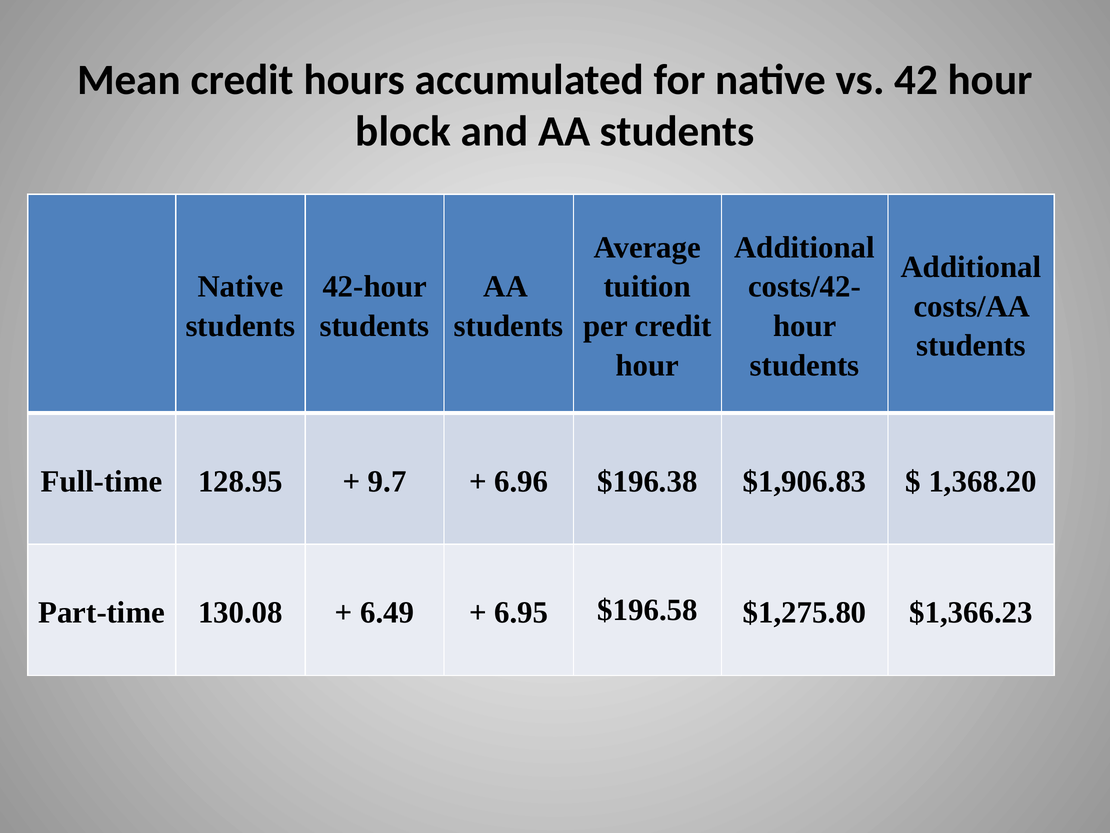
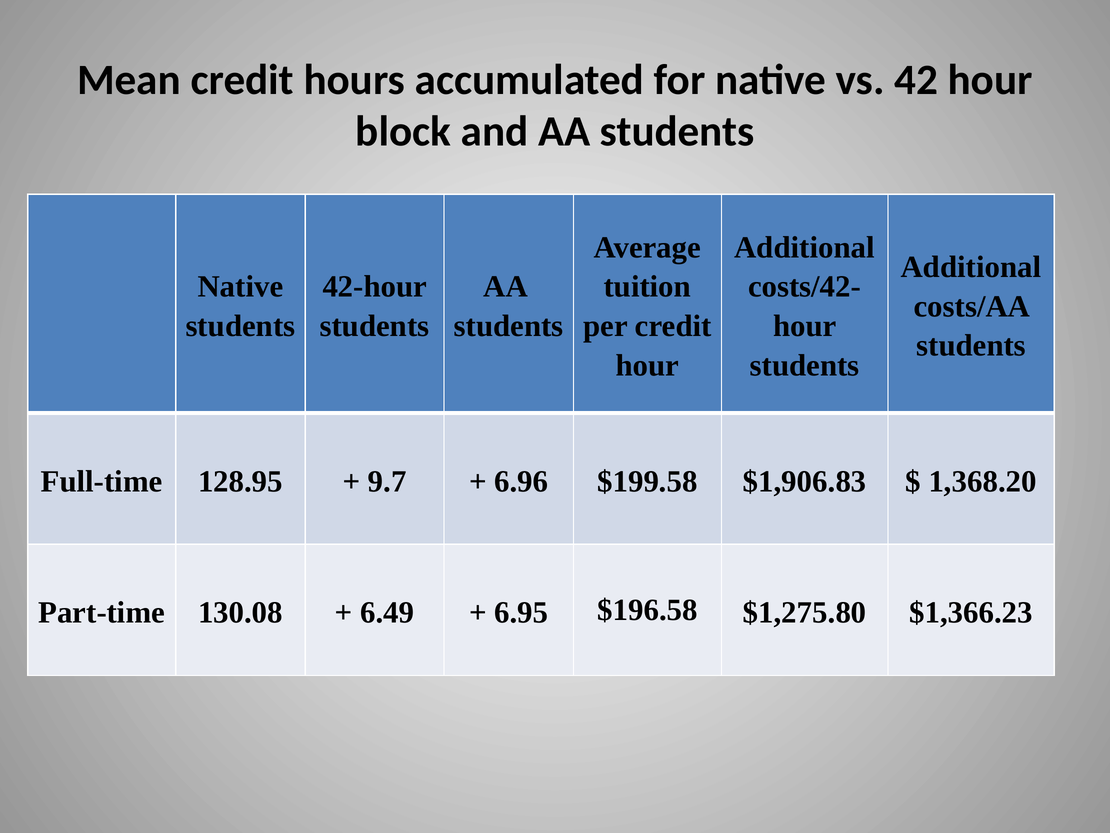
$196.38: $196.38 -> $199.58 (647, 481)
